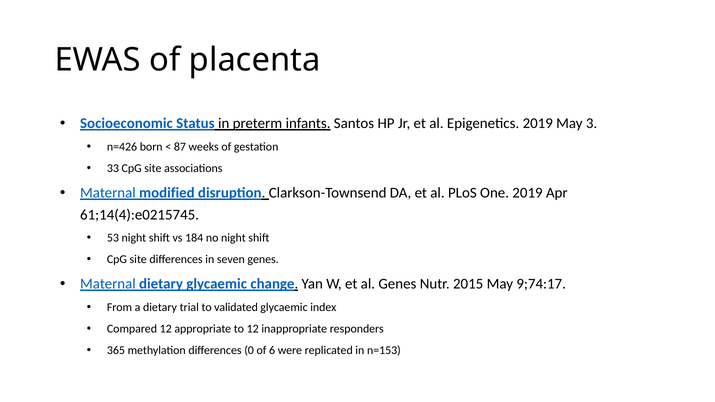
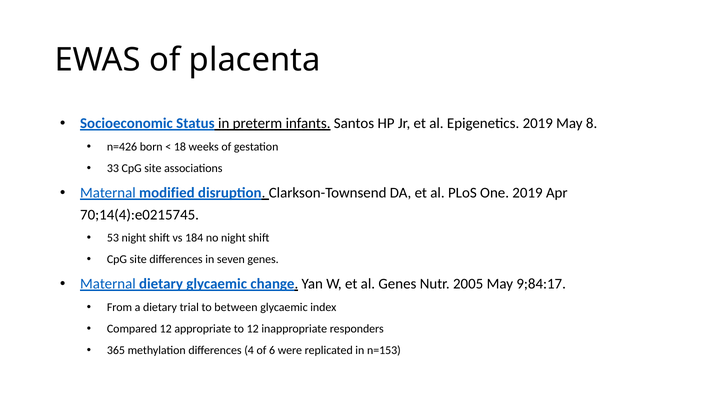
3: 3 -> 8 (592, 123)
87: 87 -> 18 (180, 147)
61;14(4):e0215745: 61;14(4):e0215745 -> 70;14(4):e0215745 (140, 215)
2015: 2015 -> 2005 (468, 284)
9;74:17: 9;74:17 -> 9;84:17 (541, 284)
validated: validated -> between (236, 307)
0: 0 -> 4 (249, 351)
